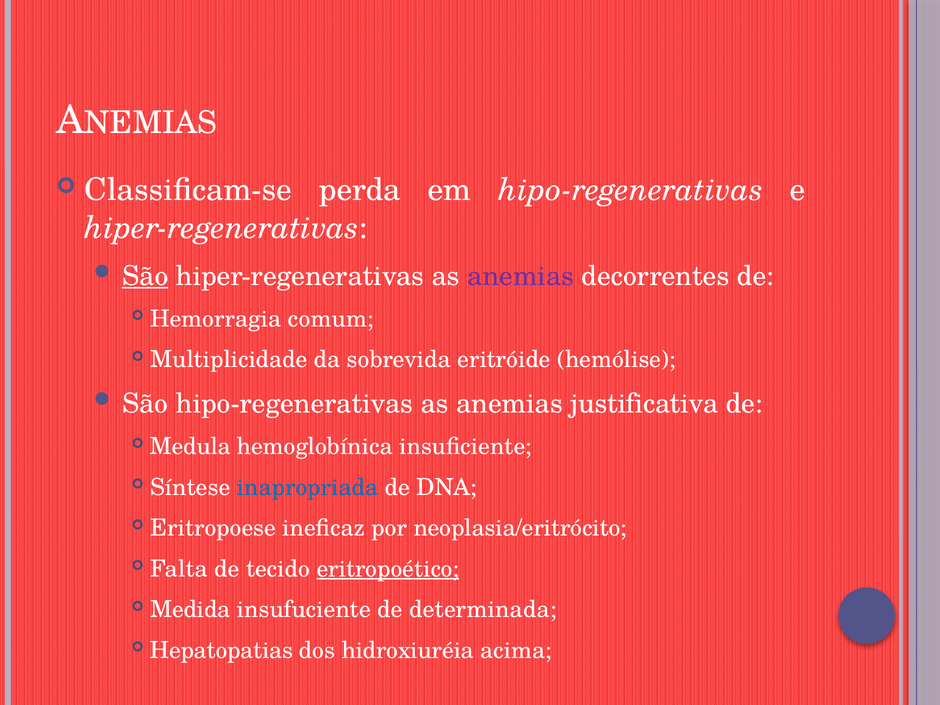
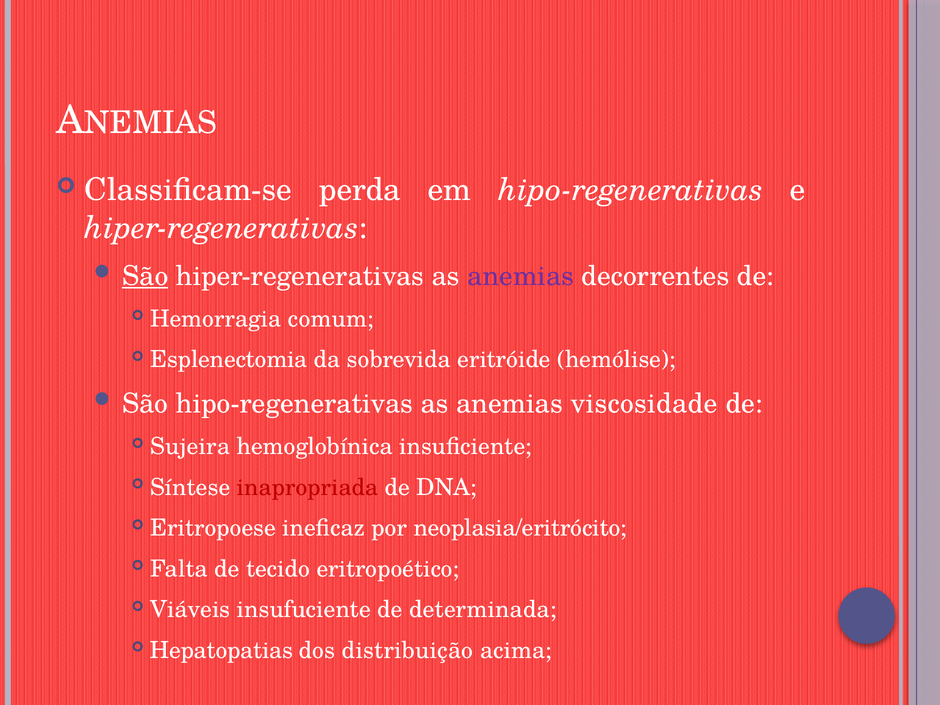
Multiplicidade: Multiplicidade -> Esplenectomia (229, 360)
justificativa: justificativa -> viscosidade (644, 404)
Medula: Medula -> Sujeira (190, 447)
inapropriada colour: blue -> red (308, 487)
eritropoético underline: present -> none (388, 569)
Medida: Medida -> Viáveis (190, 610)
hidroxiuréia: hidroxiuréia -> distribuição (408, 650)
